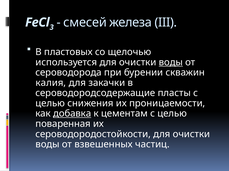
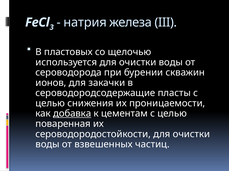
смесей: смесей -> натрия (85, 22)
воды underline: present -> none (171, 62)
калия: калия -> ионов (51, 83)
